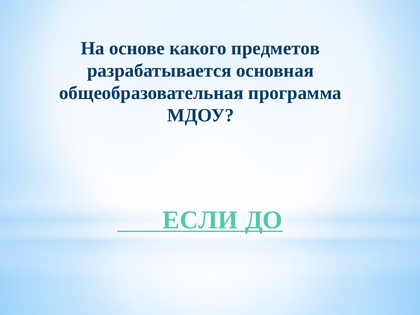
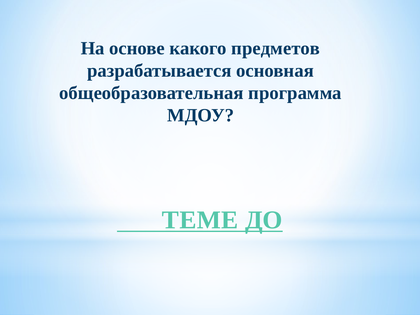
ЕСЛИ: ЕСЛИ -> ТЕМЕ (200, 220)
